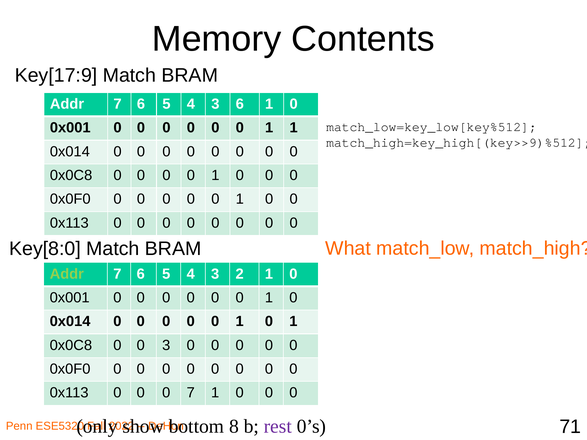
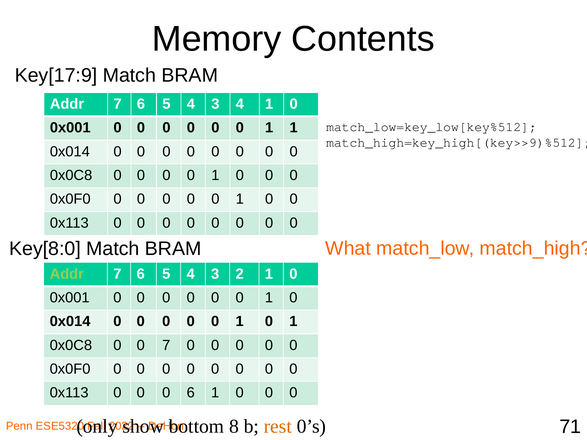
3 6: 6 -> 4 (240, 104)
0 3: 3 -> 7 (166, 345)
0 7: 7 -> 6 (191, 393)
rest colour: purple -> orange (278, 427)
